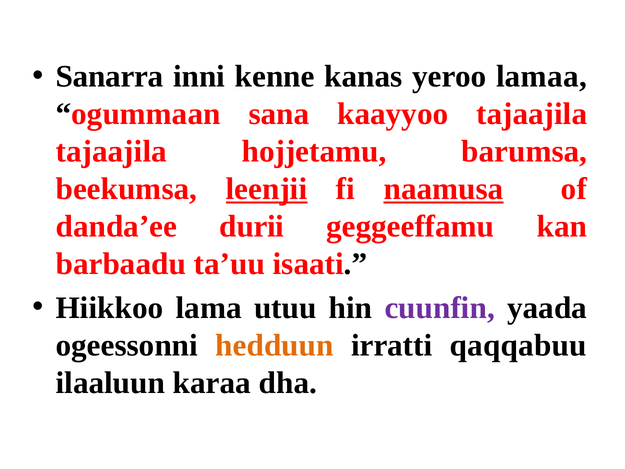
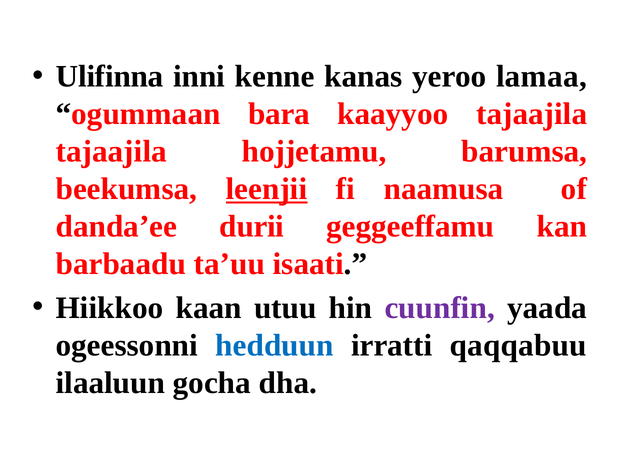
Sanarra: Sanarra -> Ulifinna (110, 76)
sana: sana -> bara (279, 114)
naamusa underline: present -> none (444, 189)
lama: lama -> kaan (209, 308)
hedduun colour: orange -> blue (274, 345)
karaa: karaa -> gocha (212, 383)
